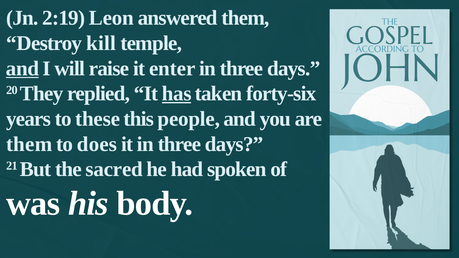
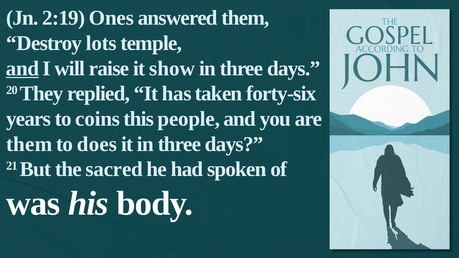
Leon: Leon -> Ones (111, 18)
kill: kill -> lots (101, 43)
enter: enter -> show (172, 68)
has underline: present -> none (177, 94)
these: these -> coins (98, 119)
